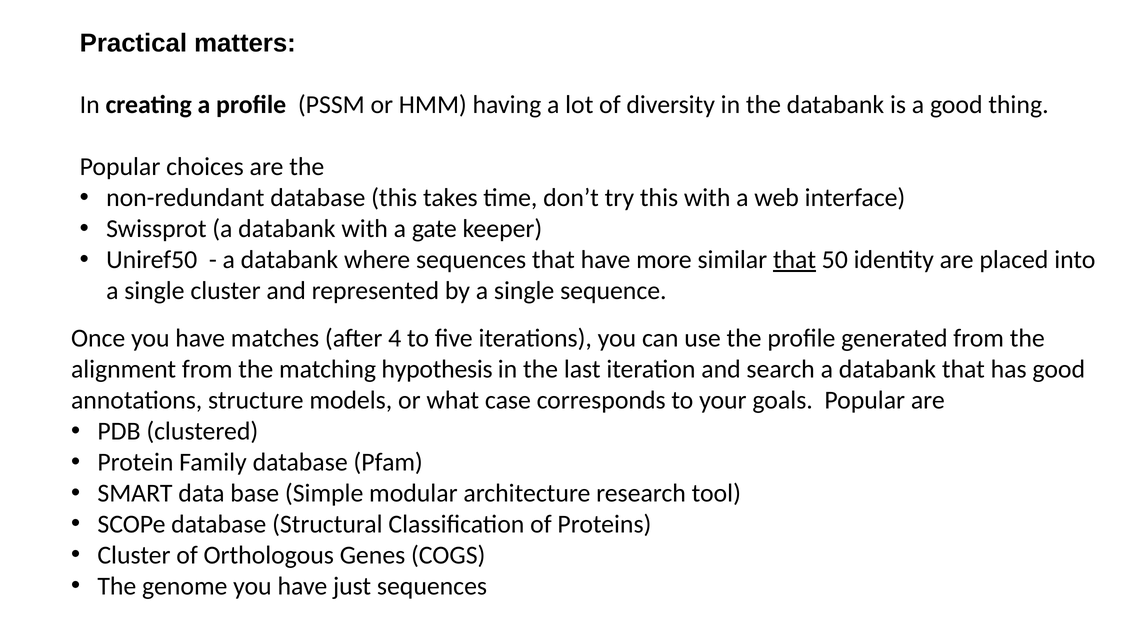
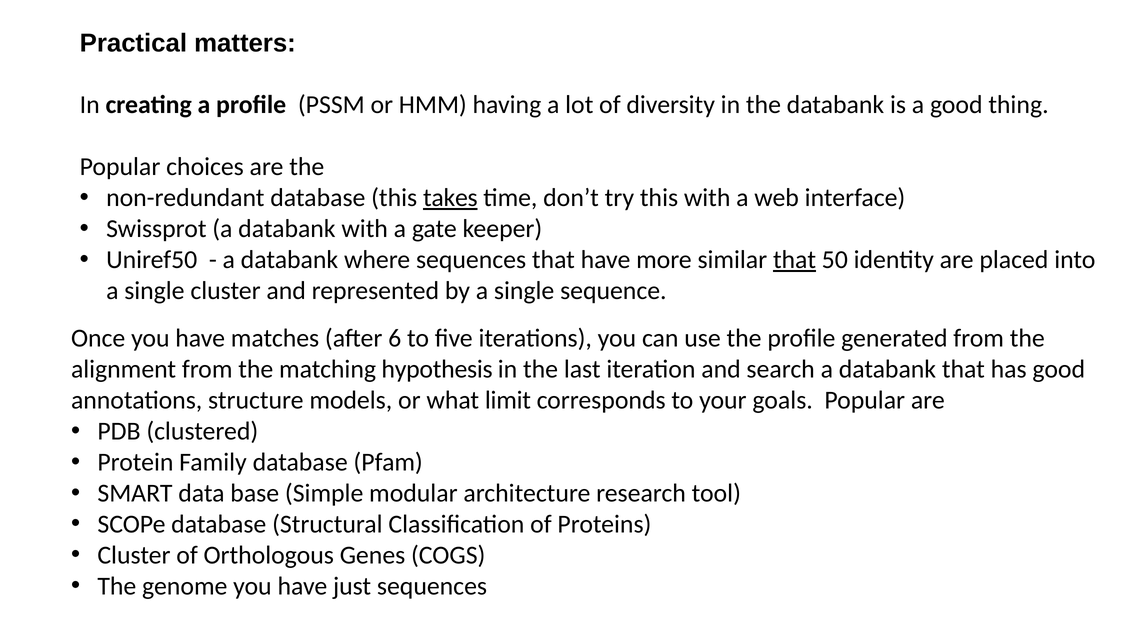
takes underline: none -> present (450, 198)
4: 4 -> 6 (395, 338)
case: case -> limit (508, 400)
